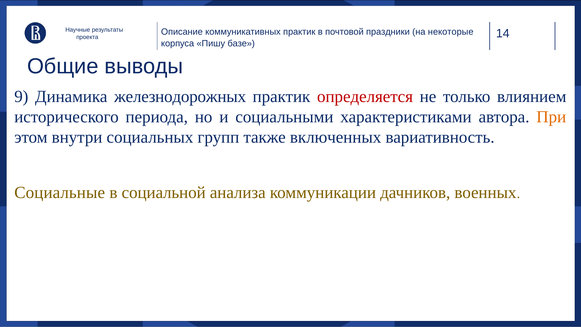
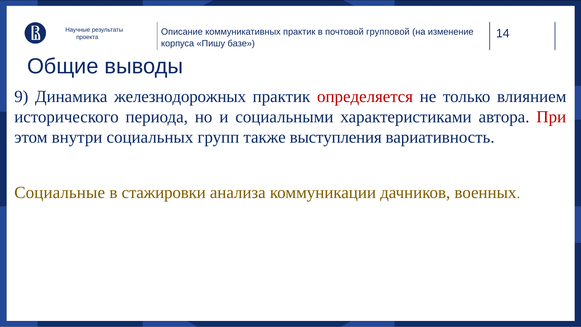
праздники: праздники -> групповой (388, 32)
некоторые: некоторые -> изменение (451, 32)
При colour: orange -> red (551, 117)
включенных: включенных -> выступления (336, 137)
социальной: социальной -> стажировки (164, 192)
